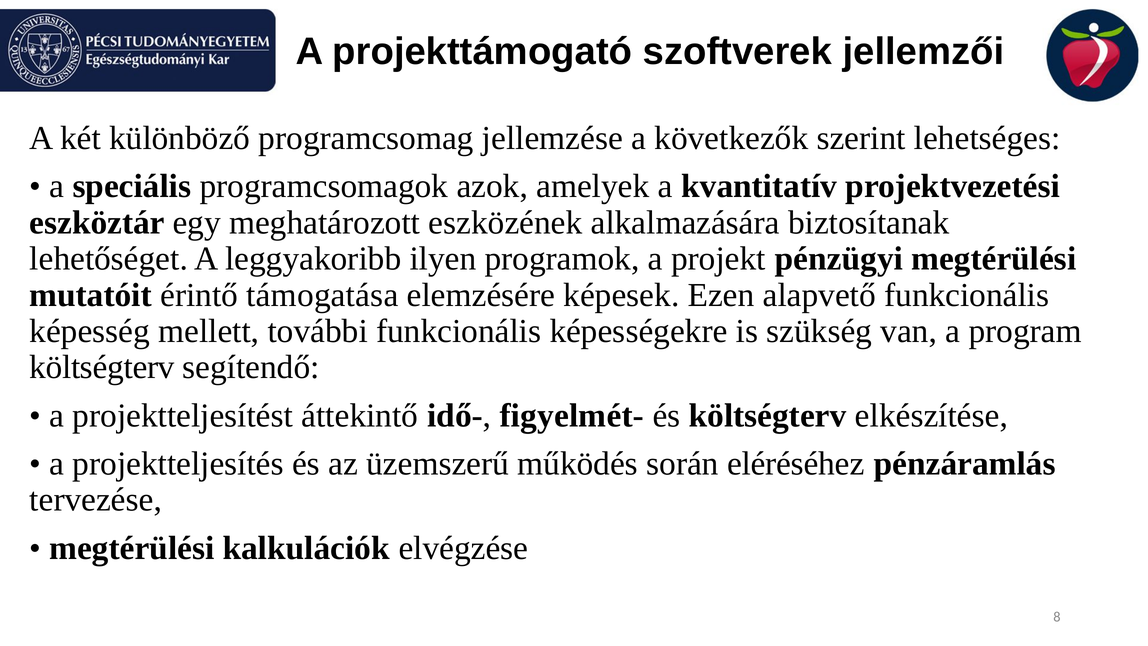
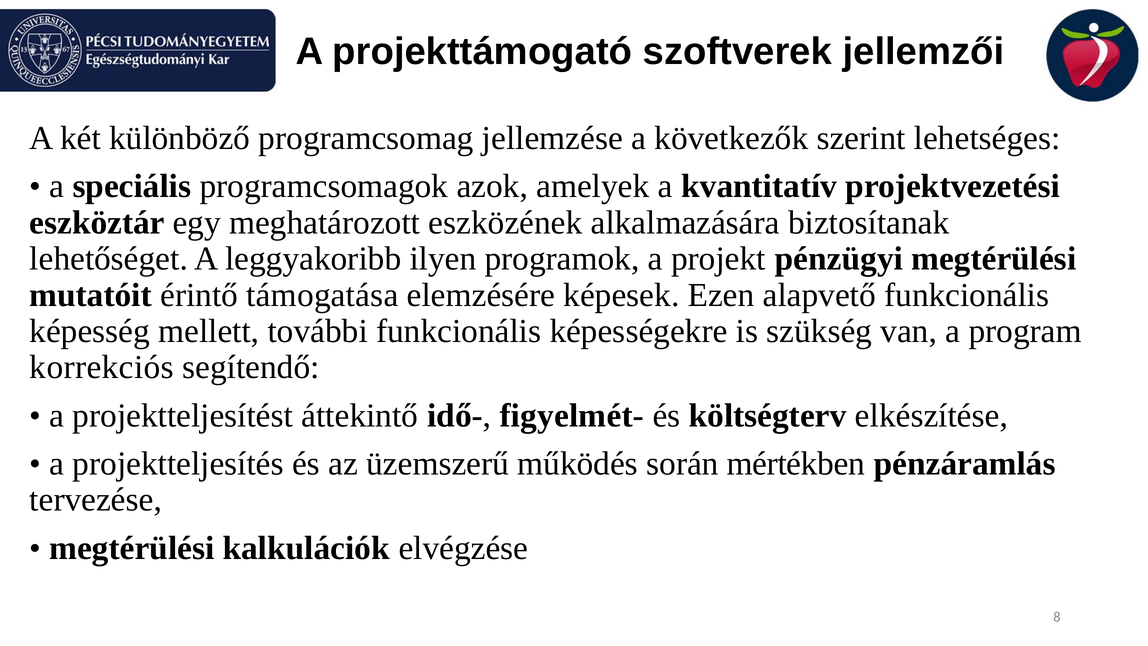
költségterv: költségterv -> korrekciós (102, 367)
eléréséhez: eléréséhez -> mértékben (796, 463)
